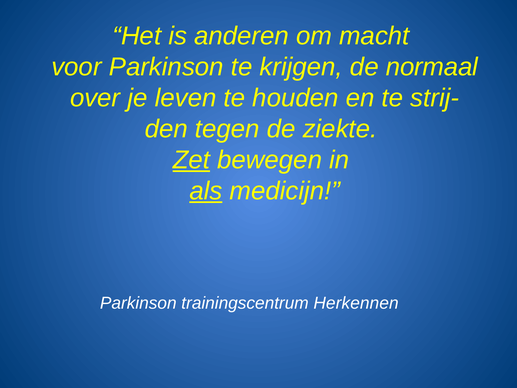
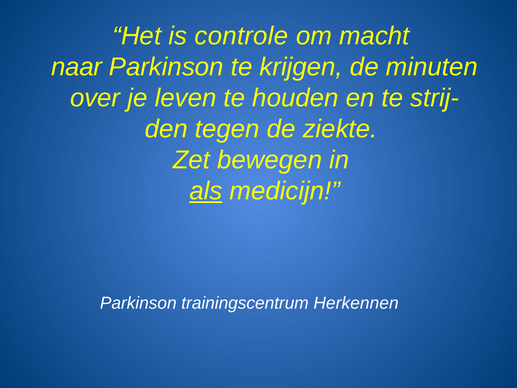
anderen: anderen -> controle (241, 36)
voor: voor -> naar (77, 67)
normaal: normaal -> minuten (432, 67)
Zet underline: present -> none (191, 160)
